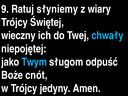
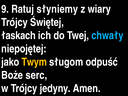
wieczny: wieczny -> łaskach (18, 36)
Twym colour: light blue -> yellow (34, 62)
cnót: cnót -> serc (36, 75)
